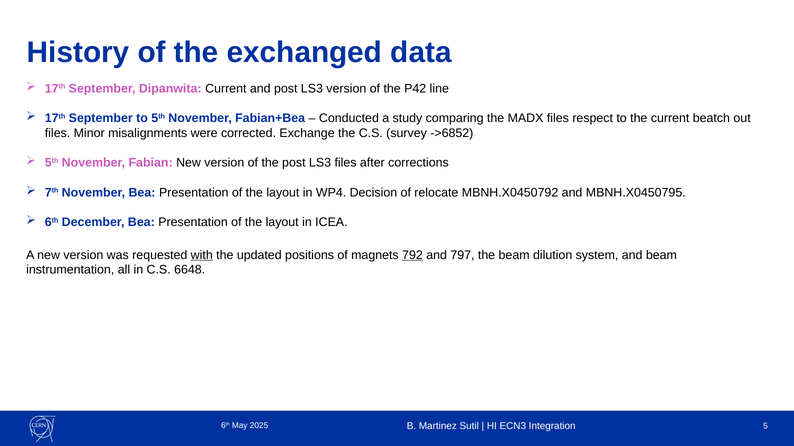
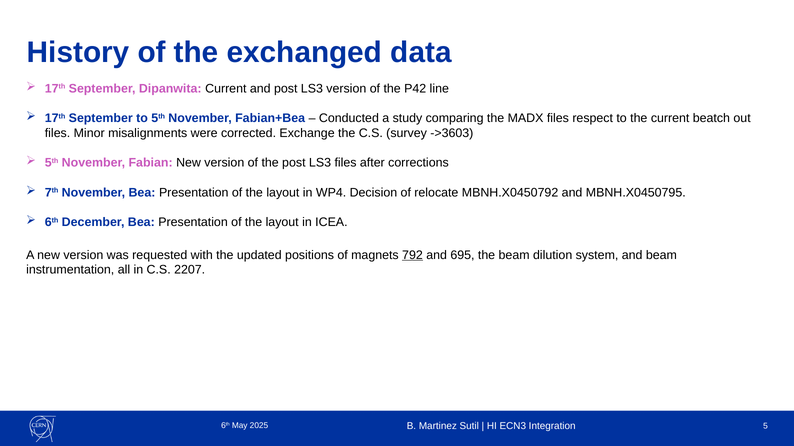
->6852: ->6852 -> ->3603 (452, 133)
with underline: present -> none (202, 255)
797: 797 -> 695 (462, 255)
6648: 6648 -> 2207 (190, 270)
